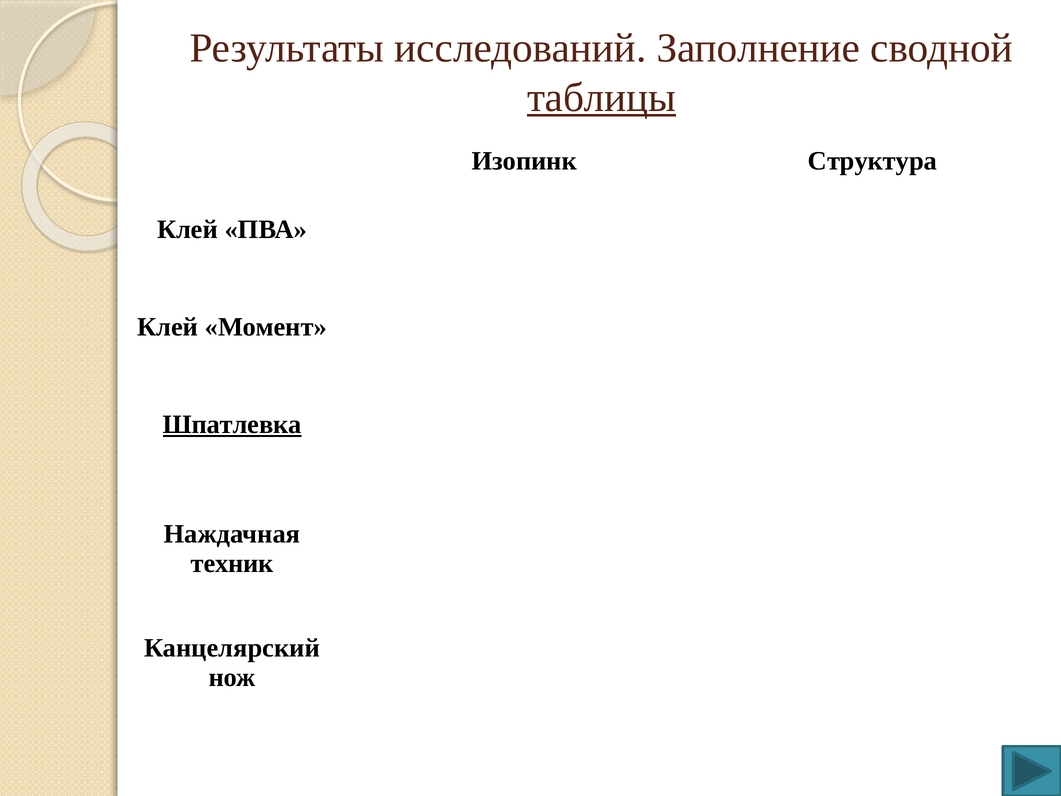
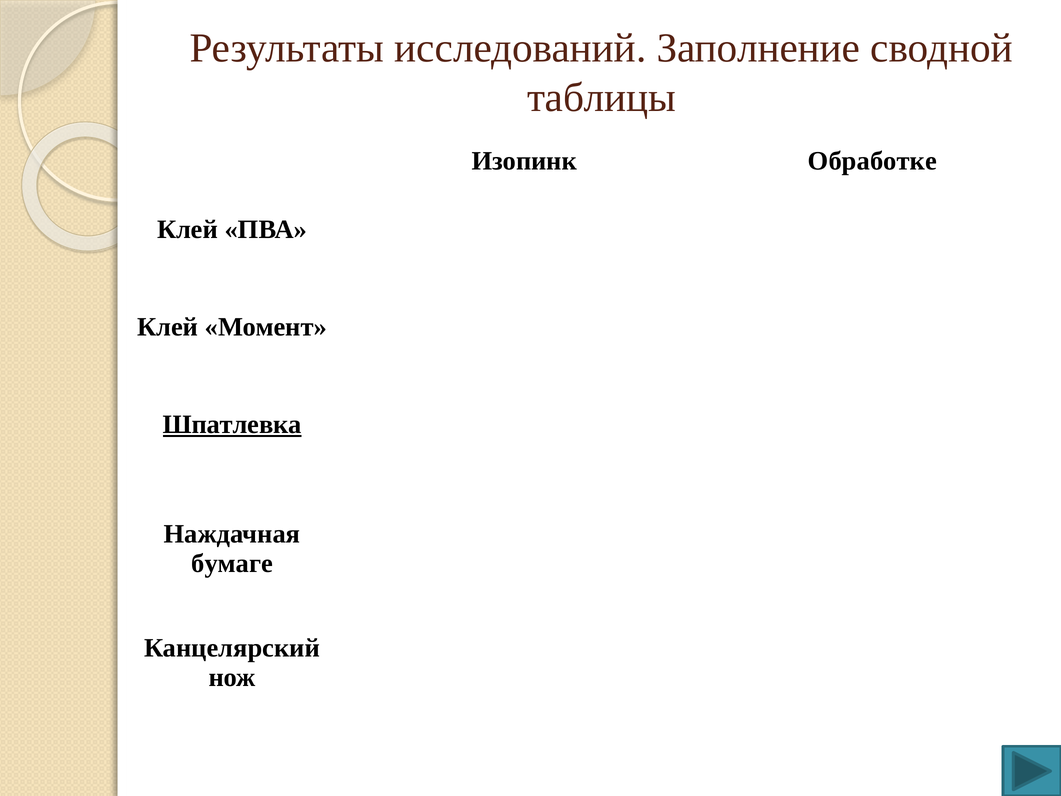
таблицы underline: present -> none (602, 97)
Изопинк Структура: Структура -> Обработке (872, 161)
техник: техник -> бумаге (232, 563)
